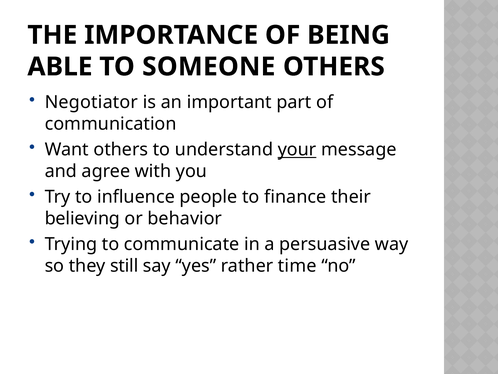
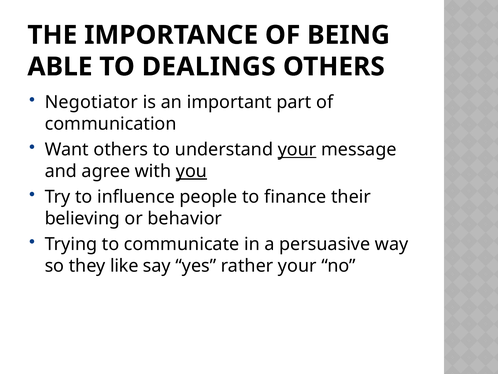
SOMEONE: SOMEONE -> DEALINGS (209, 67)
you underline: none -> present (192, 171)
still: still -> like (124, 266)
rather time: time -> your (297, 266)
